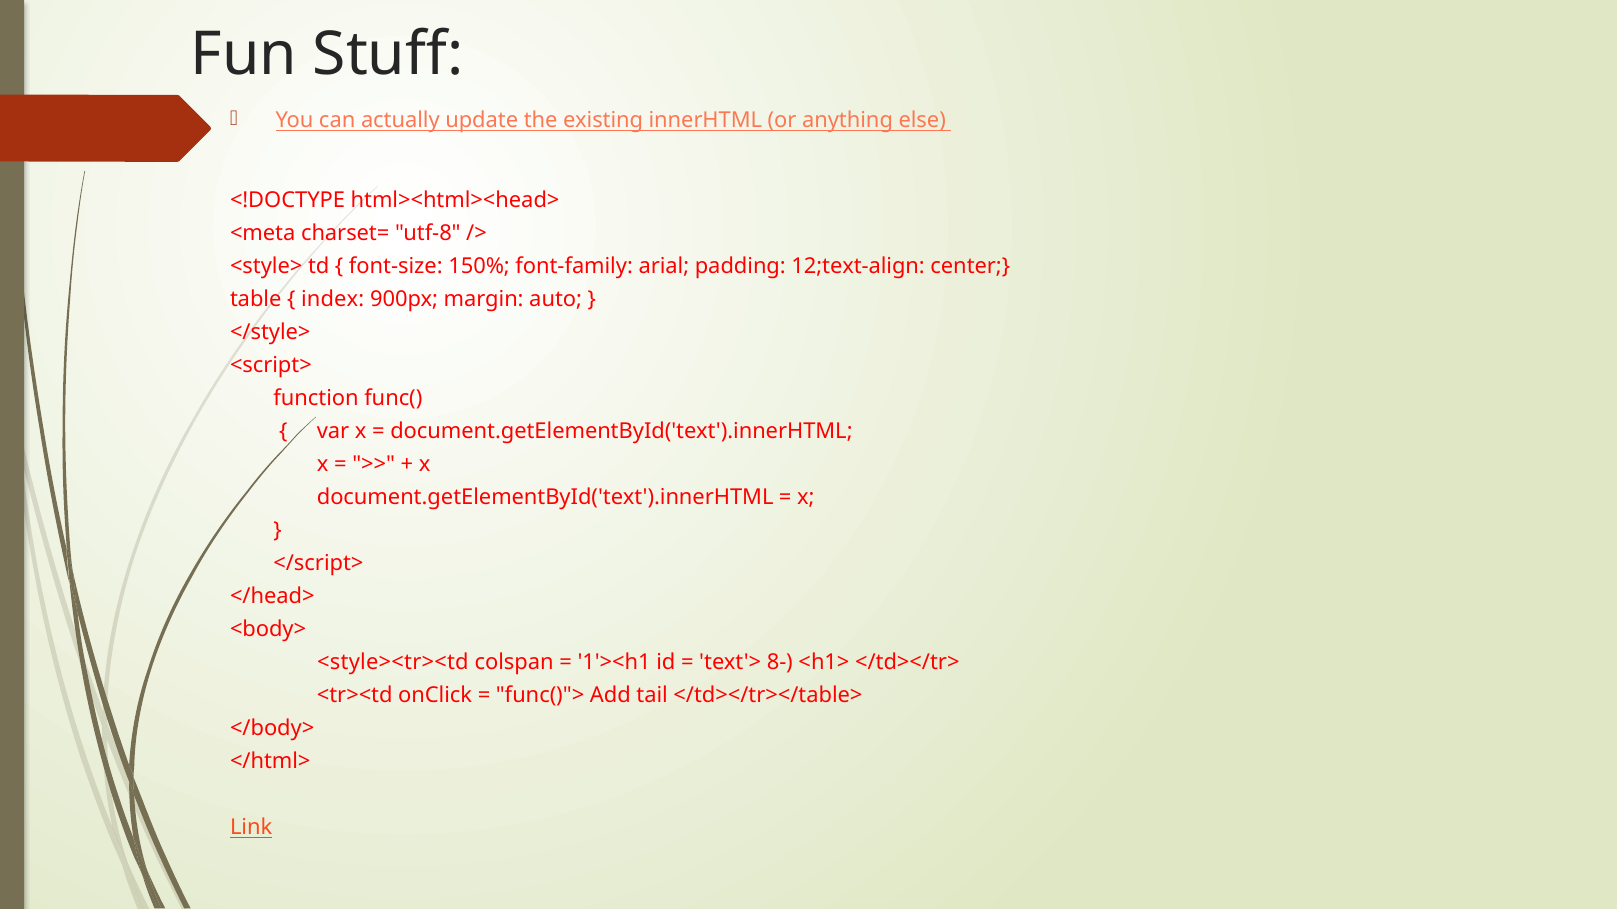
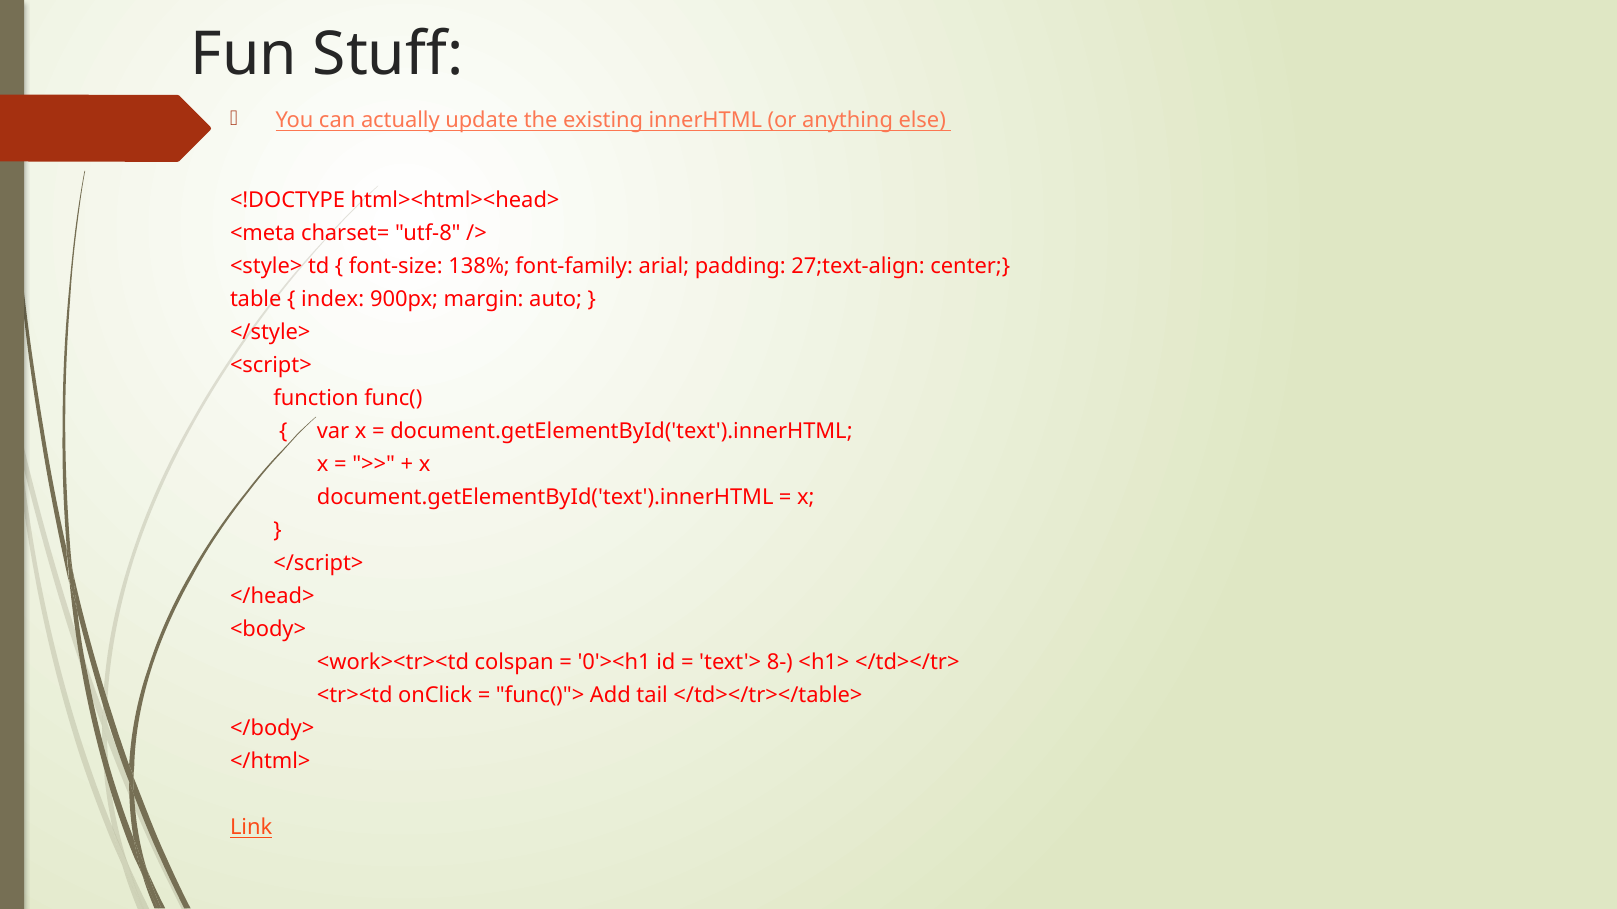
150%: 150% -> 138% (479, 266)
12;text-align: 12;text-align -> 27;text-align (858, 266)
<style><tr><td: <style><tr><td -> <work><tr><td (393, 663)
1'><h1: 1'><h1 -> 0'><h1 (614, 663)
